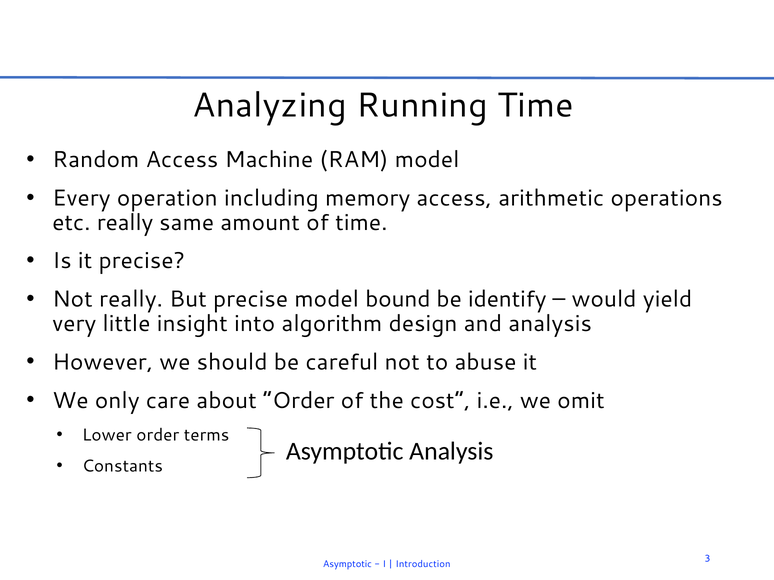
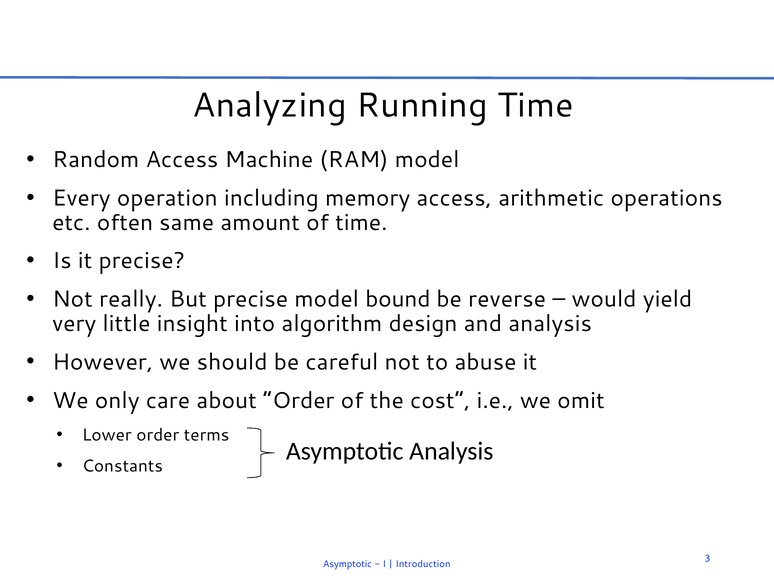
etc really: really -> often (125, 223)
identify: identify -> reverse (507, 300)
